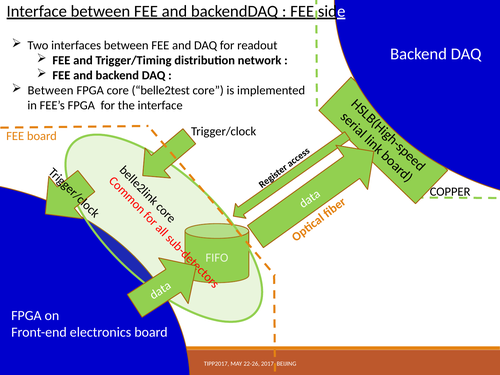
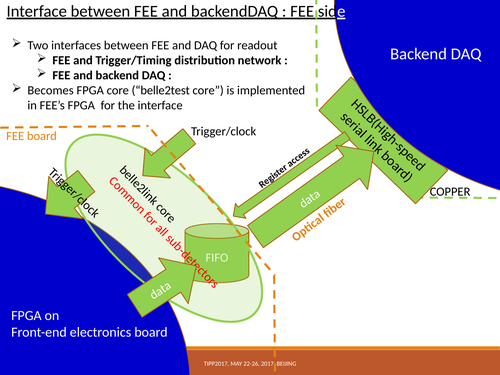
Between: Between -> Becomes (51, 90)
